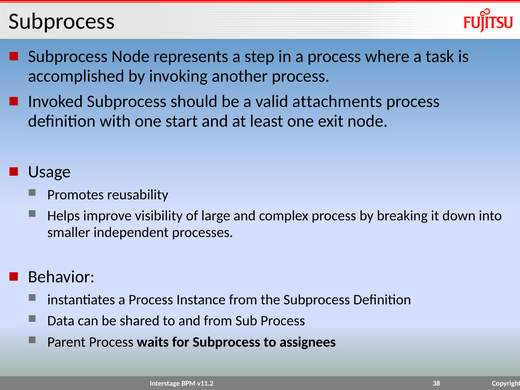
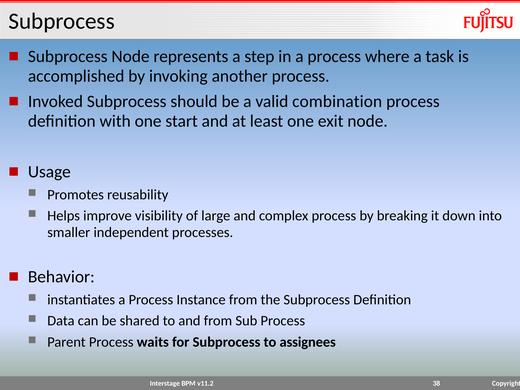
attachments: attachments -> combination (337, 101)
